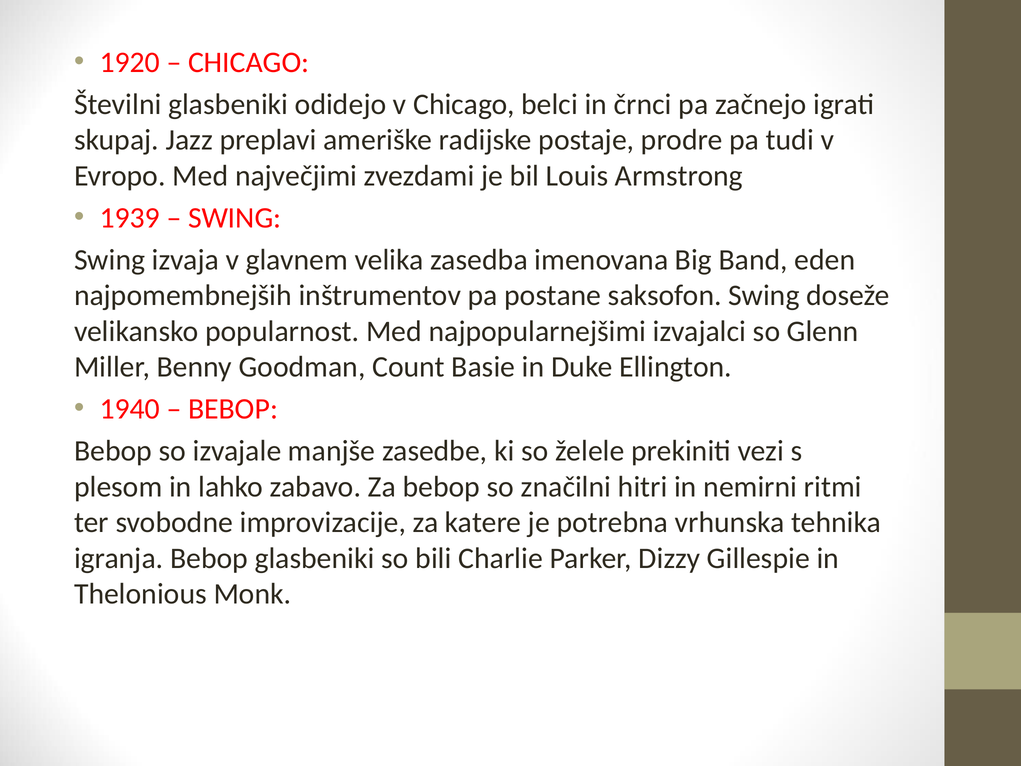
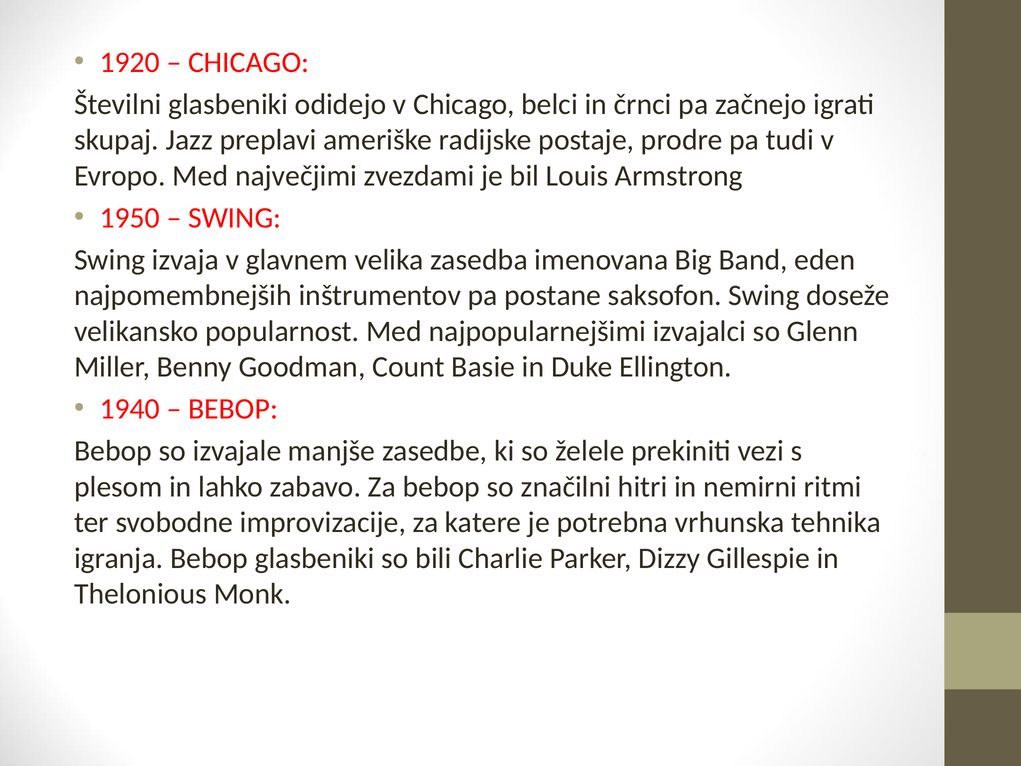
1939: 1939 -> 1950 (130, 218)
